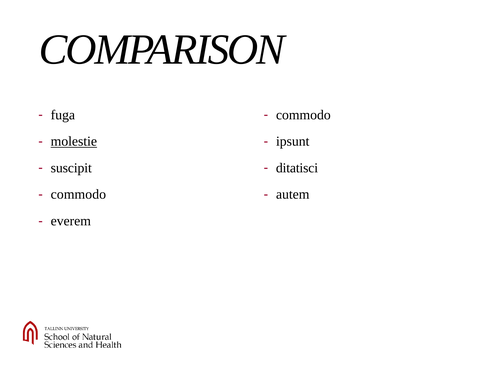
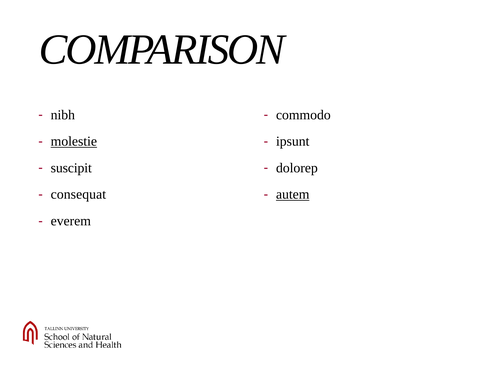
fuga: fuga -> nibh (63, 115)
ditatisci: ditatisci -> dolorep (297, 168)
commodo: commodo -> consequat (78, 194)
autem underline: none -> present (293, 194)
